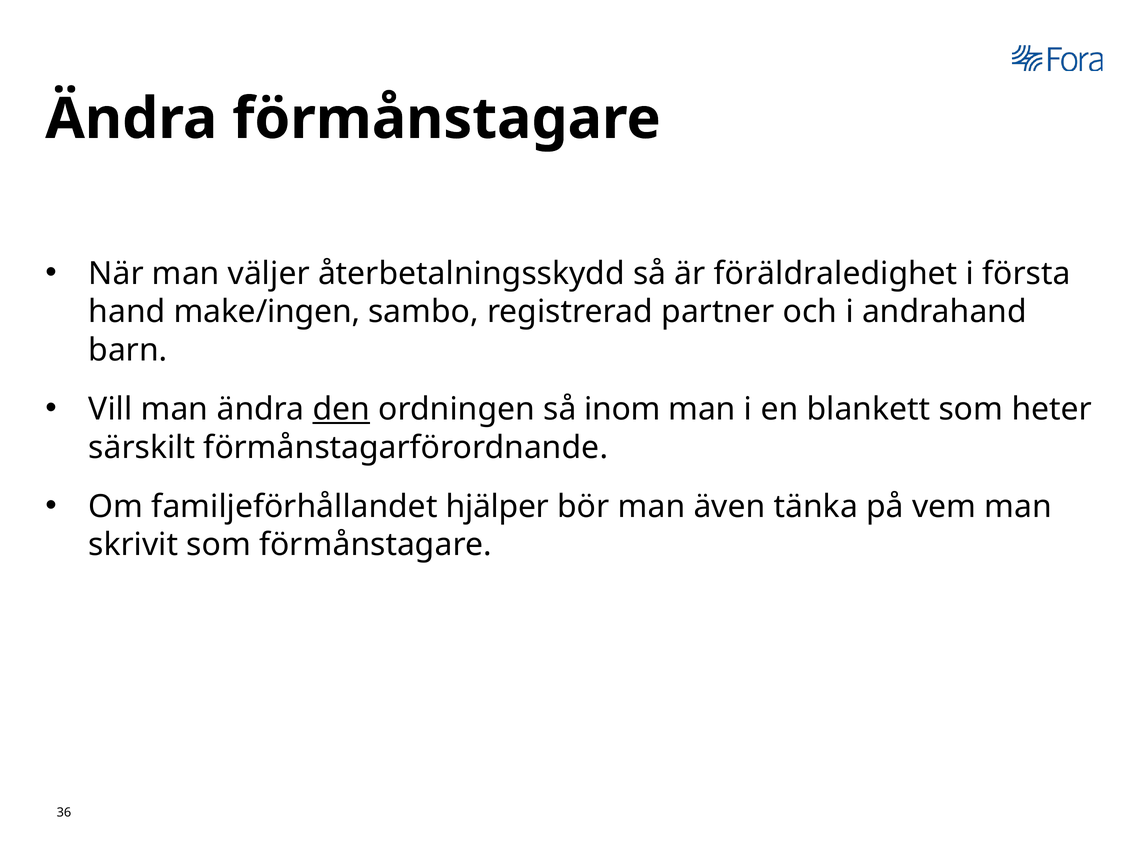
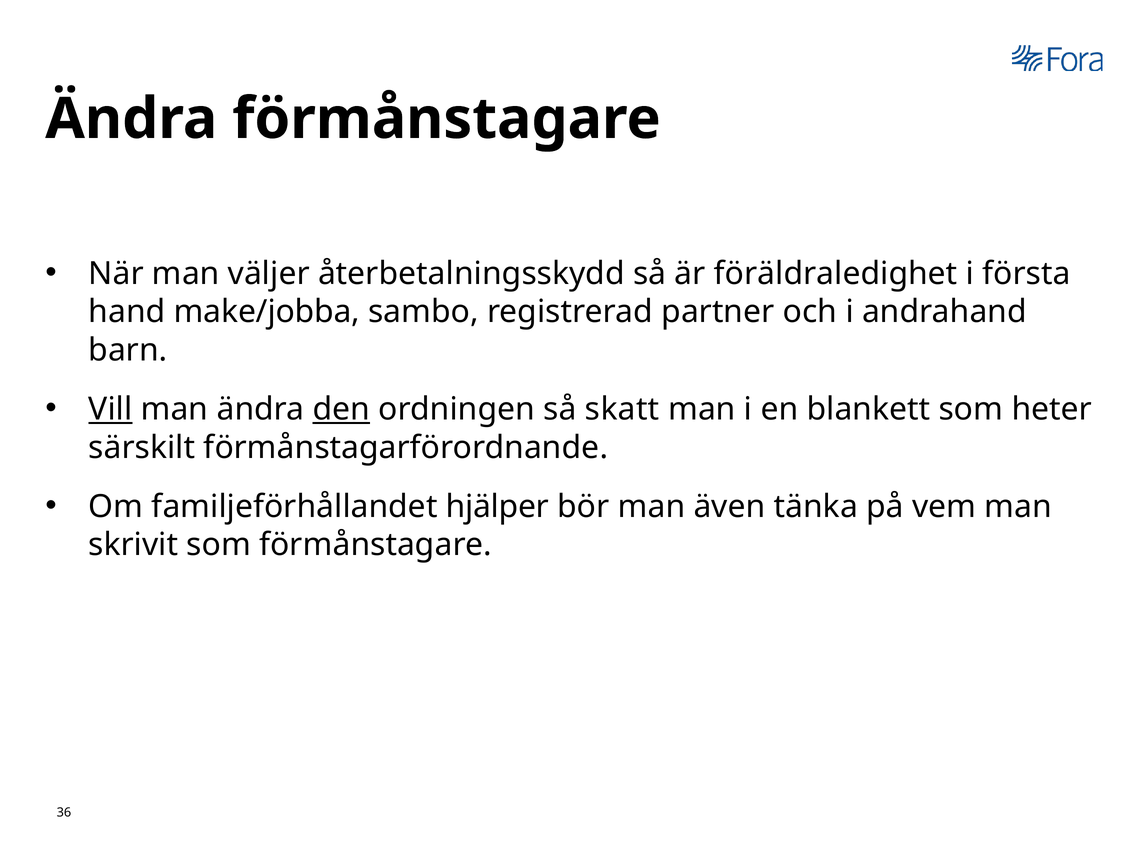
make/ingen: make/ingen -> make/jobba (267, 312)
Vill underline: none -> present (110, 409)
inom: inom -> skatt (622, 409)
